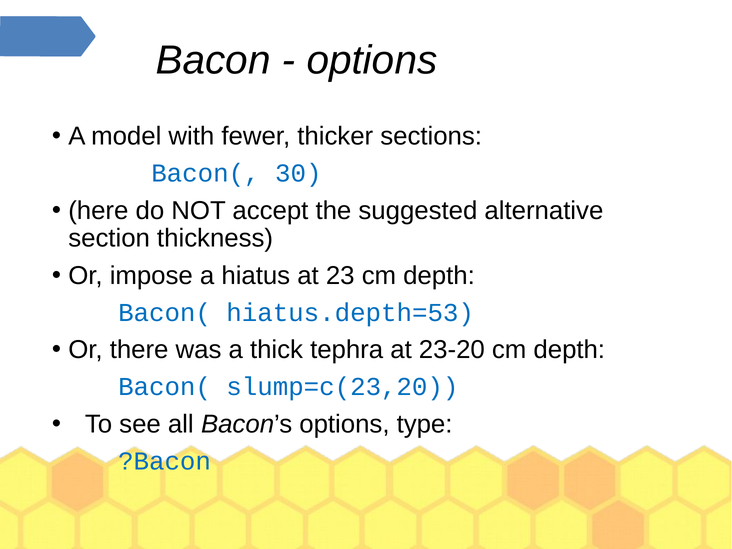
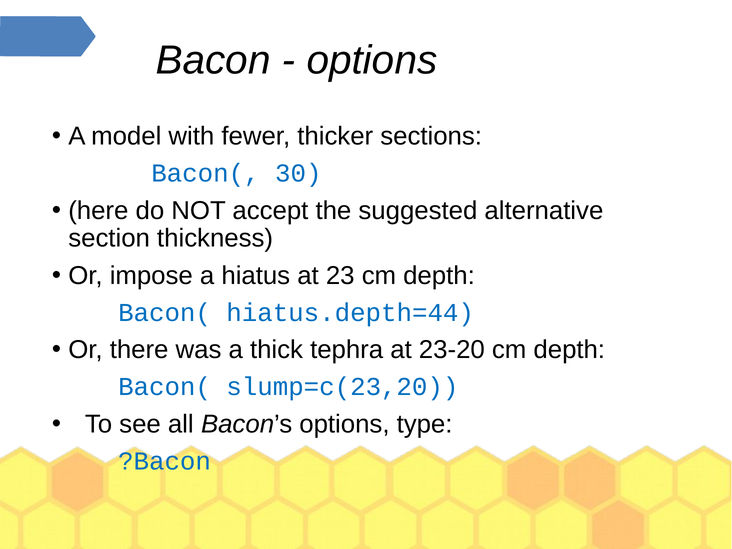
hiatus.depth=53: hiatus.depth=53 -> hiatus.depth=44 (350, 313)
